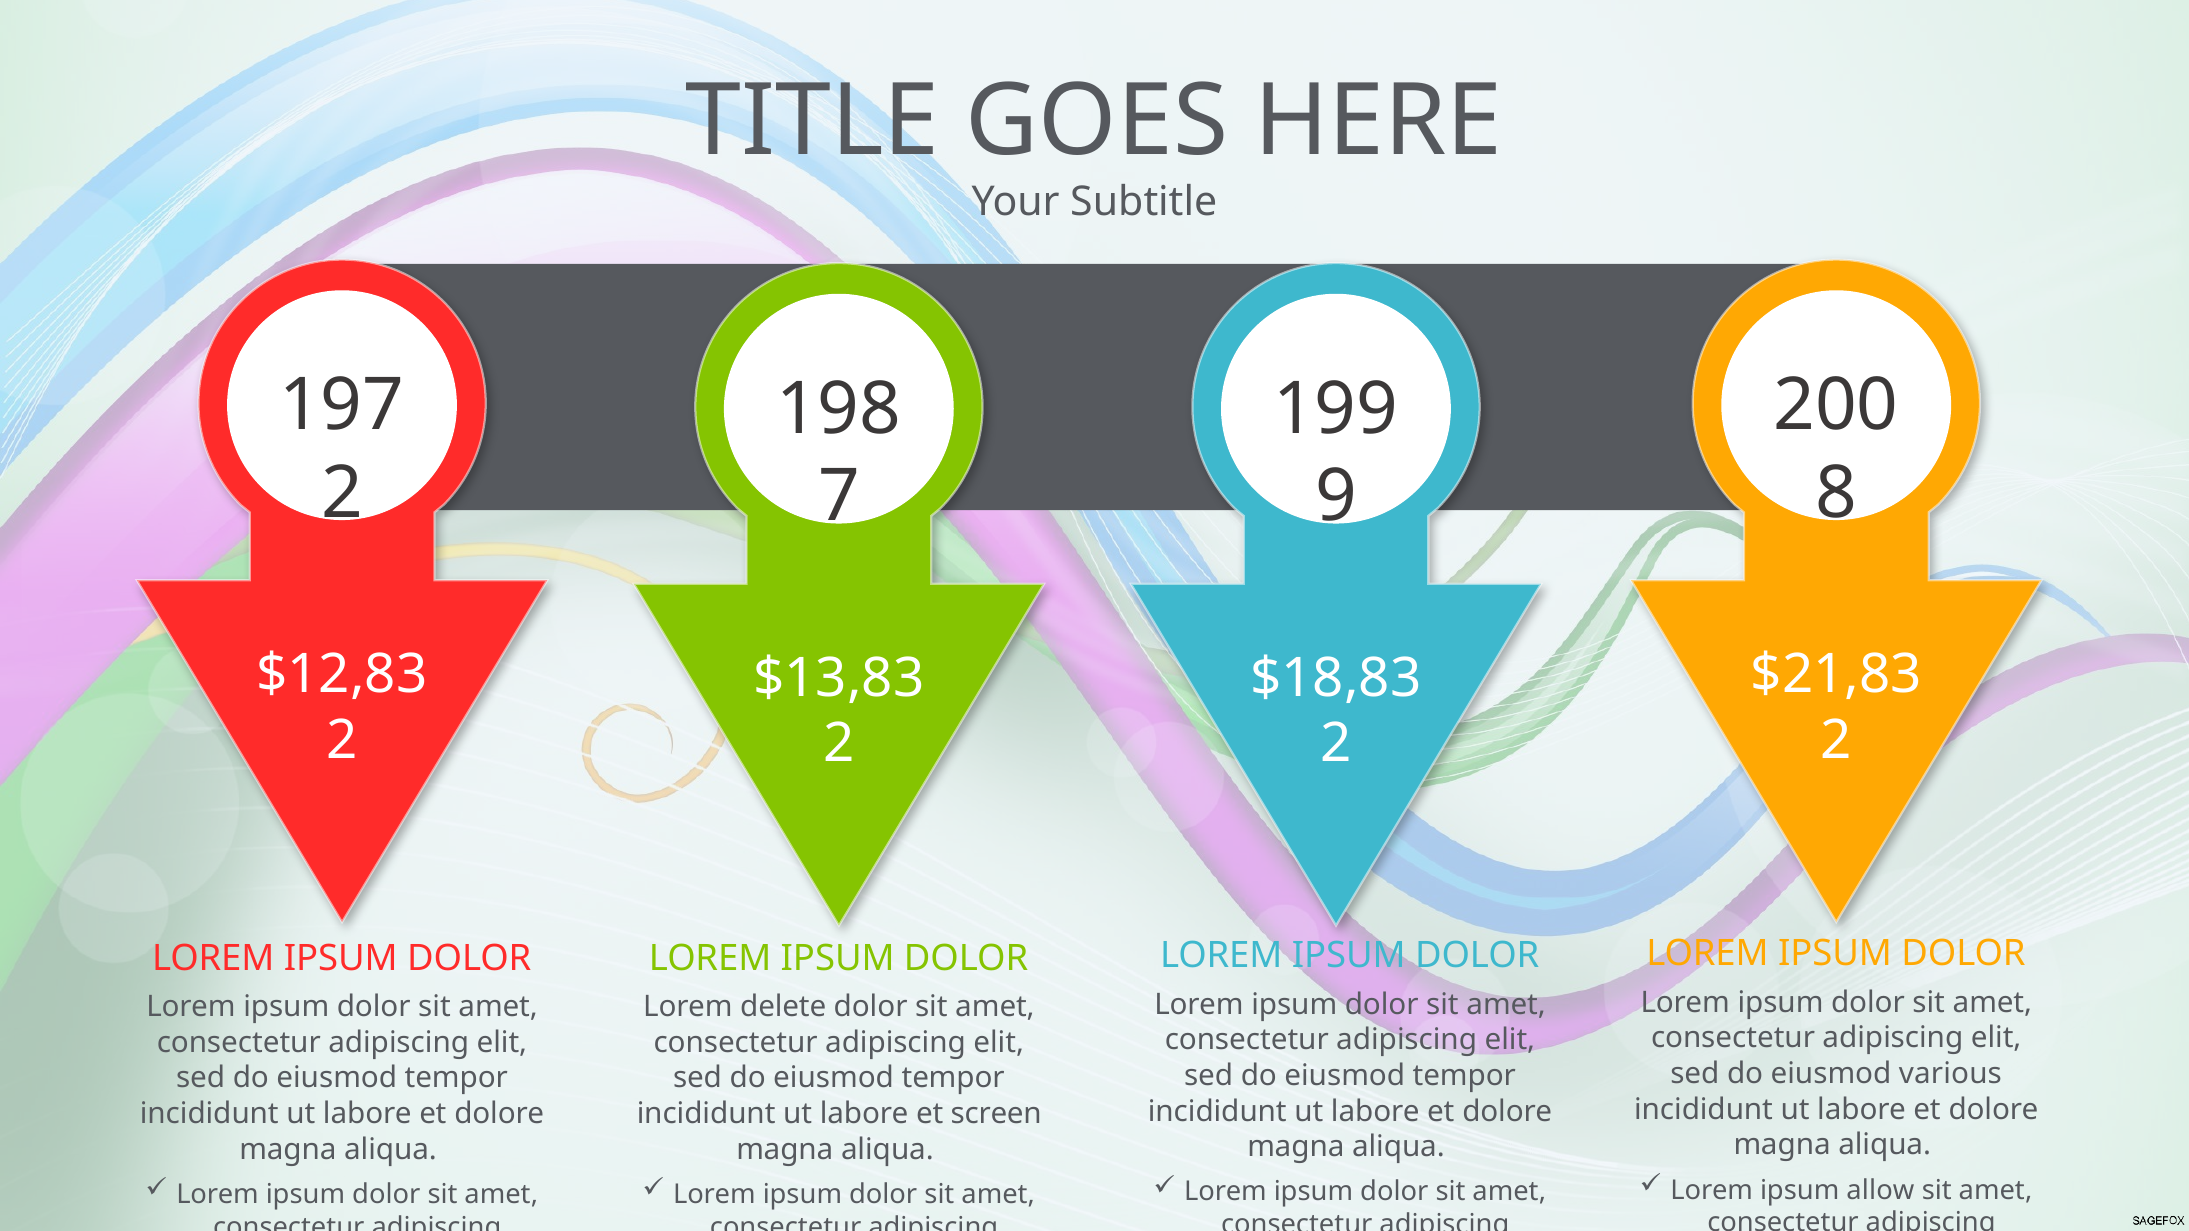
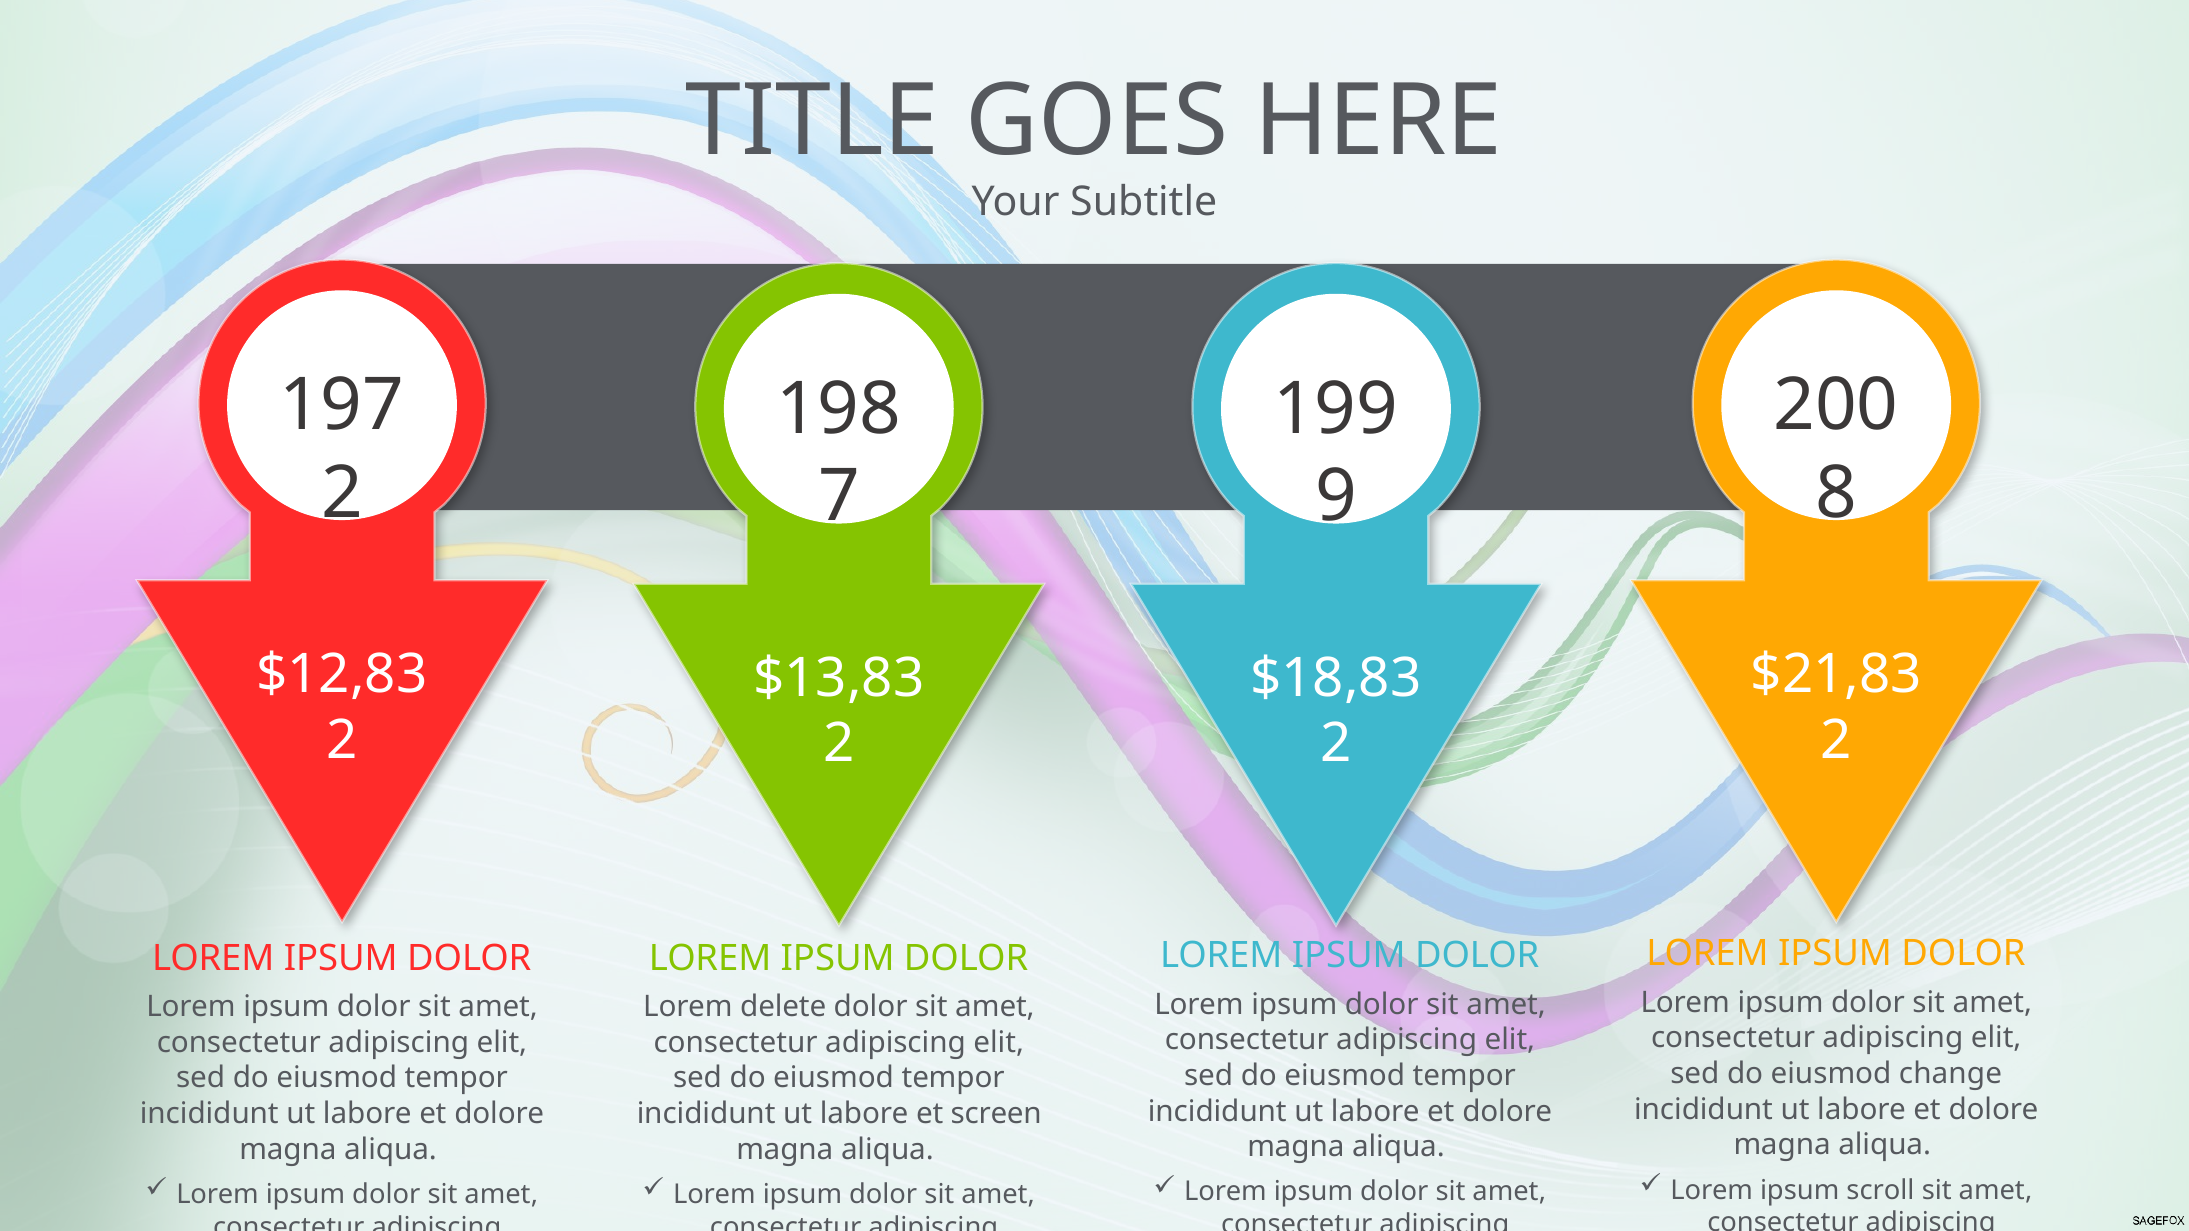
various: various -> change (1950, 1074)
allow: allow -> scroll (1880, 1190)
